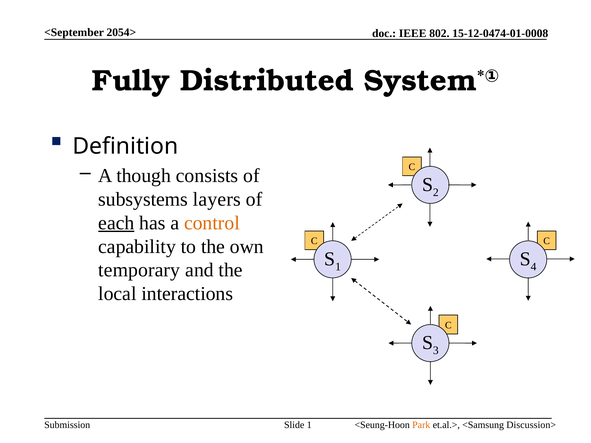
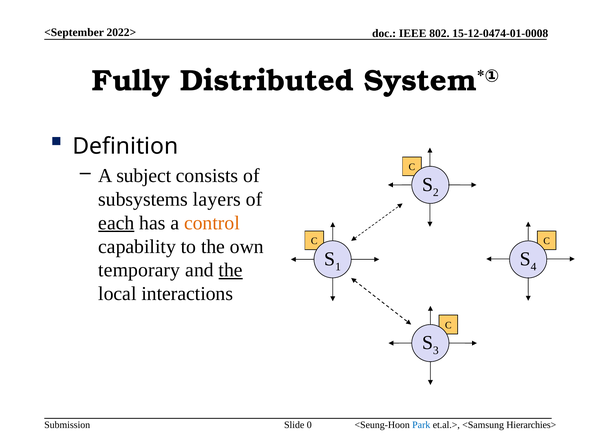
2054>: 2054> -> 2022> (121, 32)
though: though -> subject (144, 176)
the underline: none -> present (231, 270)
Slide 1: 1 -> 0 (309, 425)
Park colour: orange -> blue (421, 425)
Discussion>: Discussion> -> Hierarchies> (531, 425)
